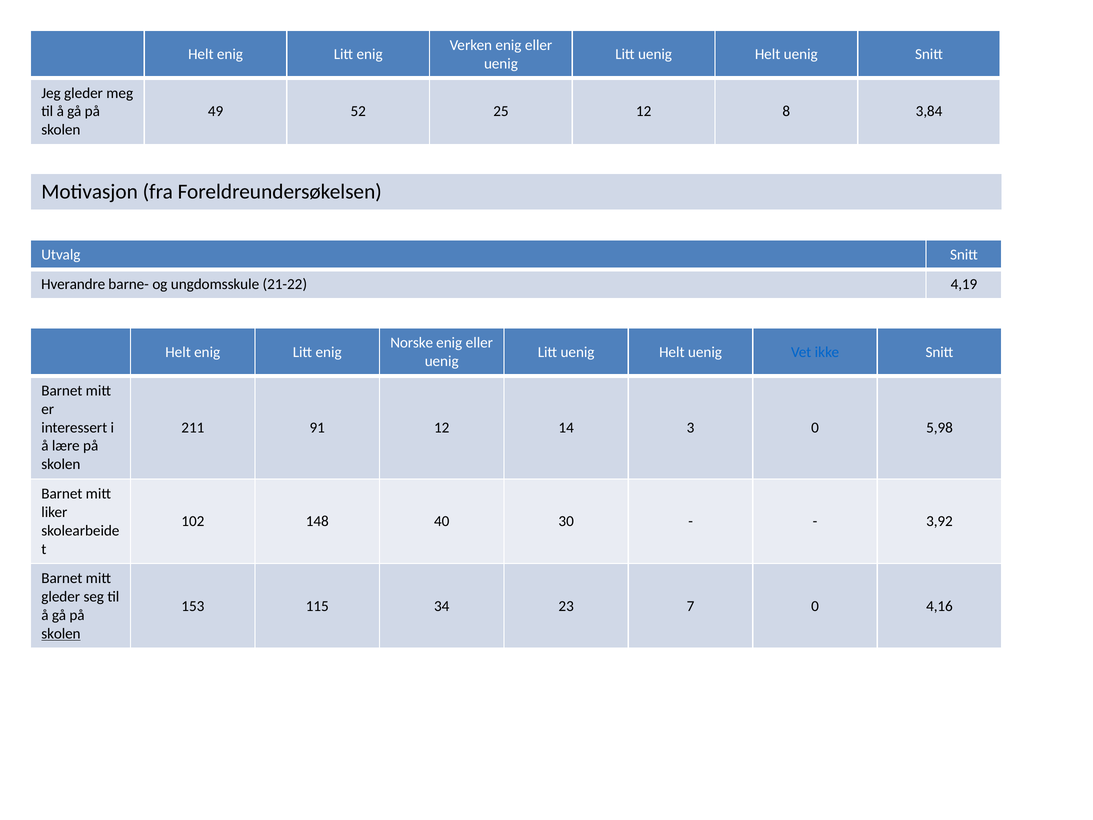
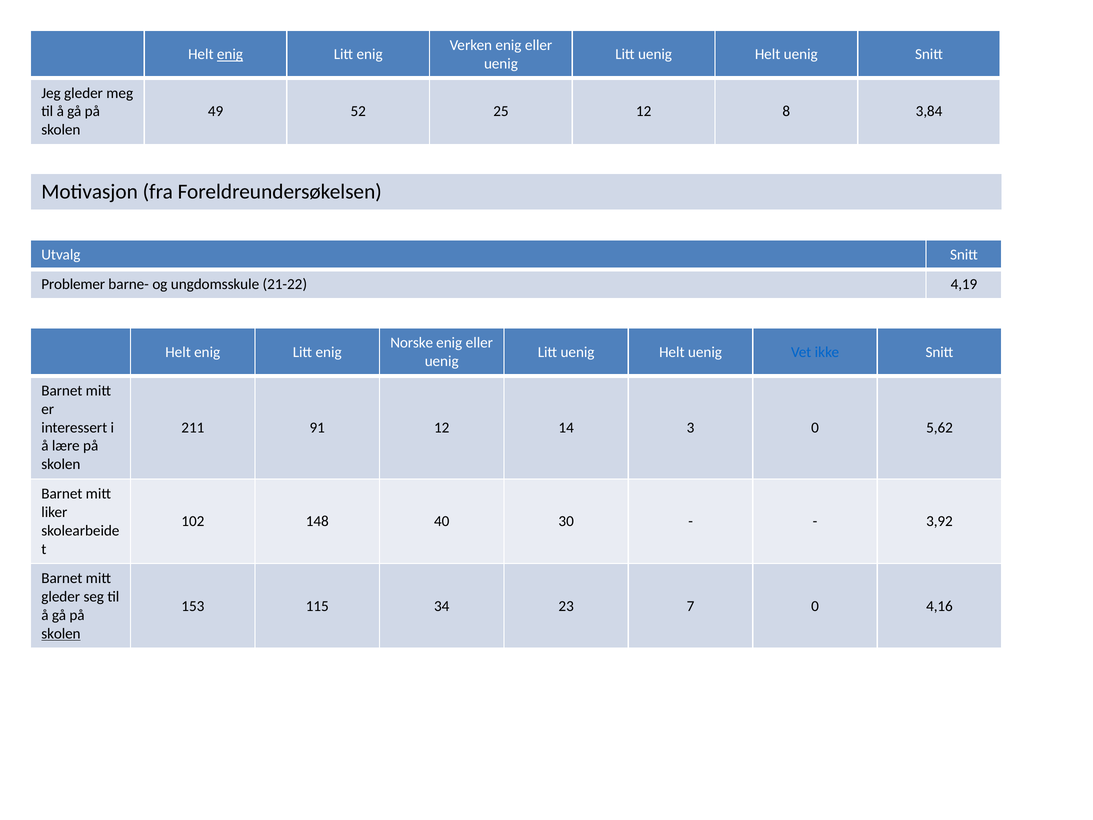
enig underline: none -> present (230, 54)
Hverandre: Hverandre -> Problemer (73, 284)
5,98: 5,98 -> 5,62 (940, 427)
